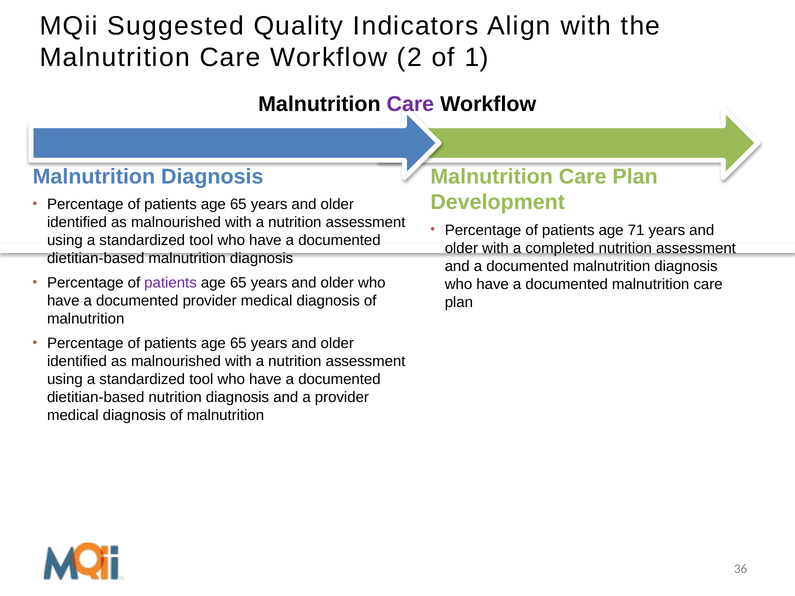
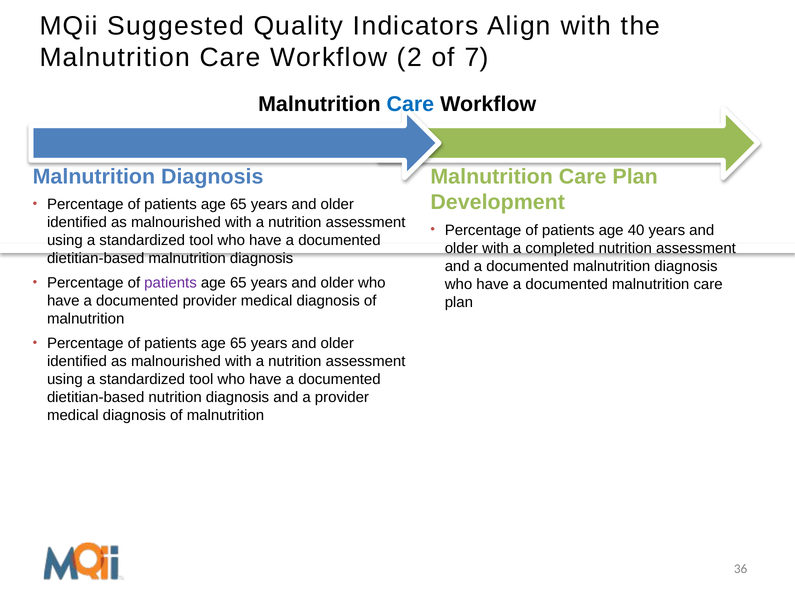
1: 1 -> 7 (477, 58)
Care colour: purple -> blue (410, 104)
71: 71 -> 40 (636, 230)
